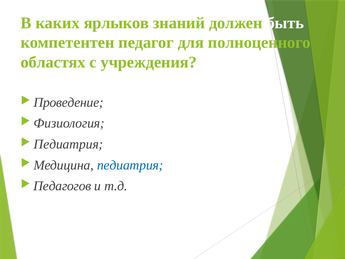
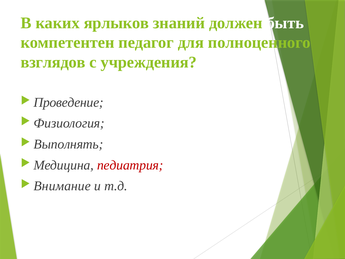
областях: областях -> взглядов (53, 62)
Педиатрия: Педиатрия -> Выполнять (68, 144)
педиатрия colour: blue -> red (130, 165)
Педагогов: Педагогов -> Внимание (62, 186)
